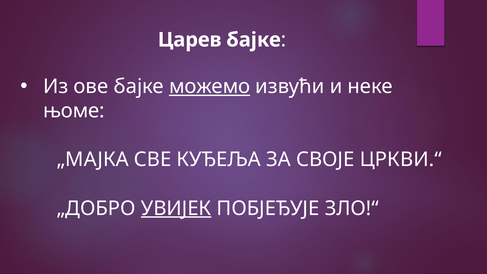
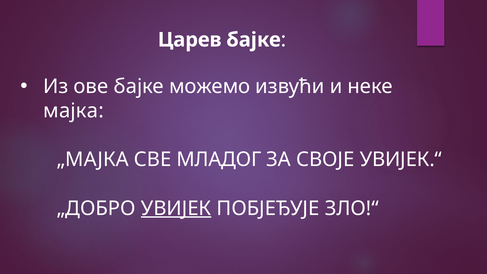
можемо underline: present -> none (210, 87)
њоме: њоме -> мајка (74, 111)
КУЂЕЉА: КУЂЕЉА -> МЛАДОГ (219, 160)
ЦРКВИ.“: ЦРКВИ.“ -> УВИЈЕК.“ (401, 160)
